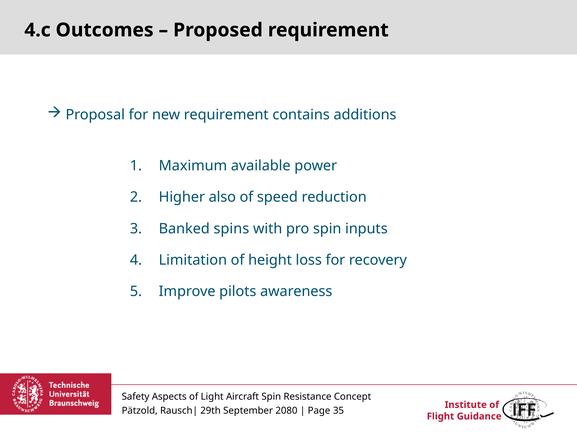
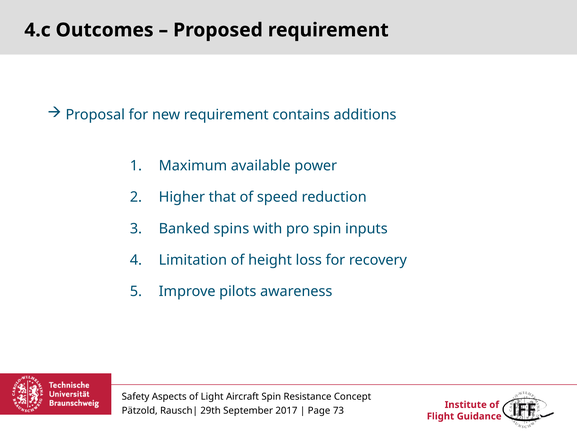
also: also -> that (222, 197)
2080: 2080 -> 2017 (286, 410)
35: 35 -> 73 (338, 410)
